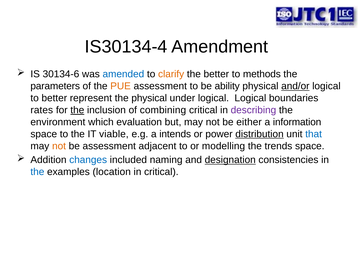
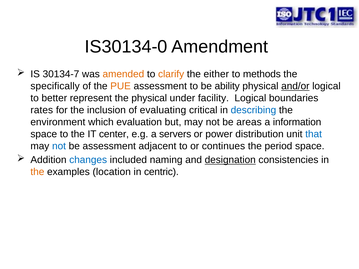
IS30134-4: IS30134-4 -> IS30134-0 (126, 47)
30134-6: 30134-6 -> 30134-7 (61, 74)
amended colour: blue -> orange (123, 74)
the better: better -> either (216, 74)
parameters: parameters -> specifically (55, 86)
under logical: logical -> facility (213, 98)
the underline: present -> none (77, 110)
combining: combining -> evaluating (163, 110)
describing colour: purple -> blue (253, 110)
either: either -> areas (249, 122)
viable: viable -> center (114, 134)
intends: intends -> servers (175, 134)
distribution underline: present -> none (259, 134)
not colour: orange -> blue (59, 146)
modelling: modelling -> continues (223, 146)
trends: trends -> period (278, 146)
the colour: blue -> orange (37, 172)
in critical: critical -> centric (161, 172)
